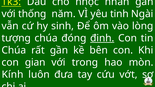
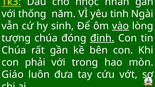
vào underline: none -> present (120, 26)
gian: gian -> phải (35, 63)
Kính: Kính -> Giáo (13, 75)
